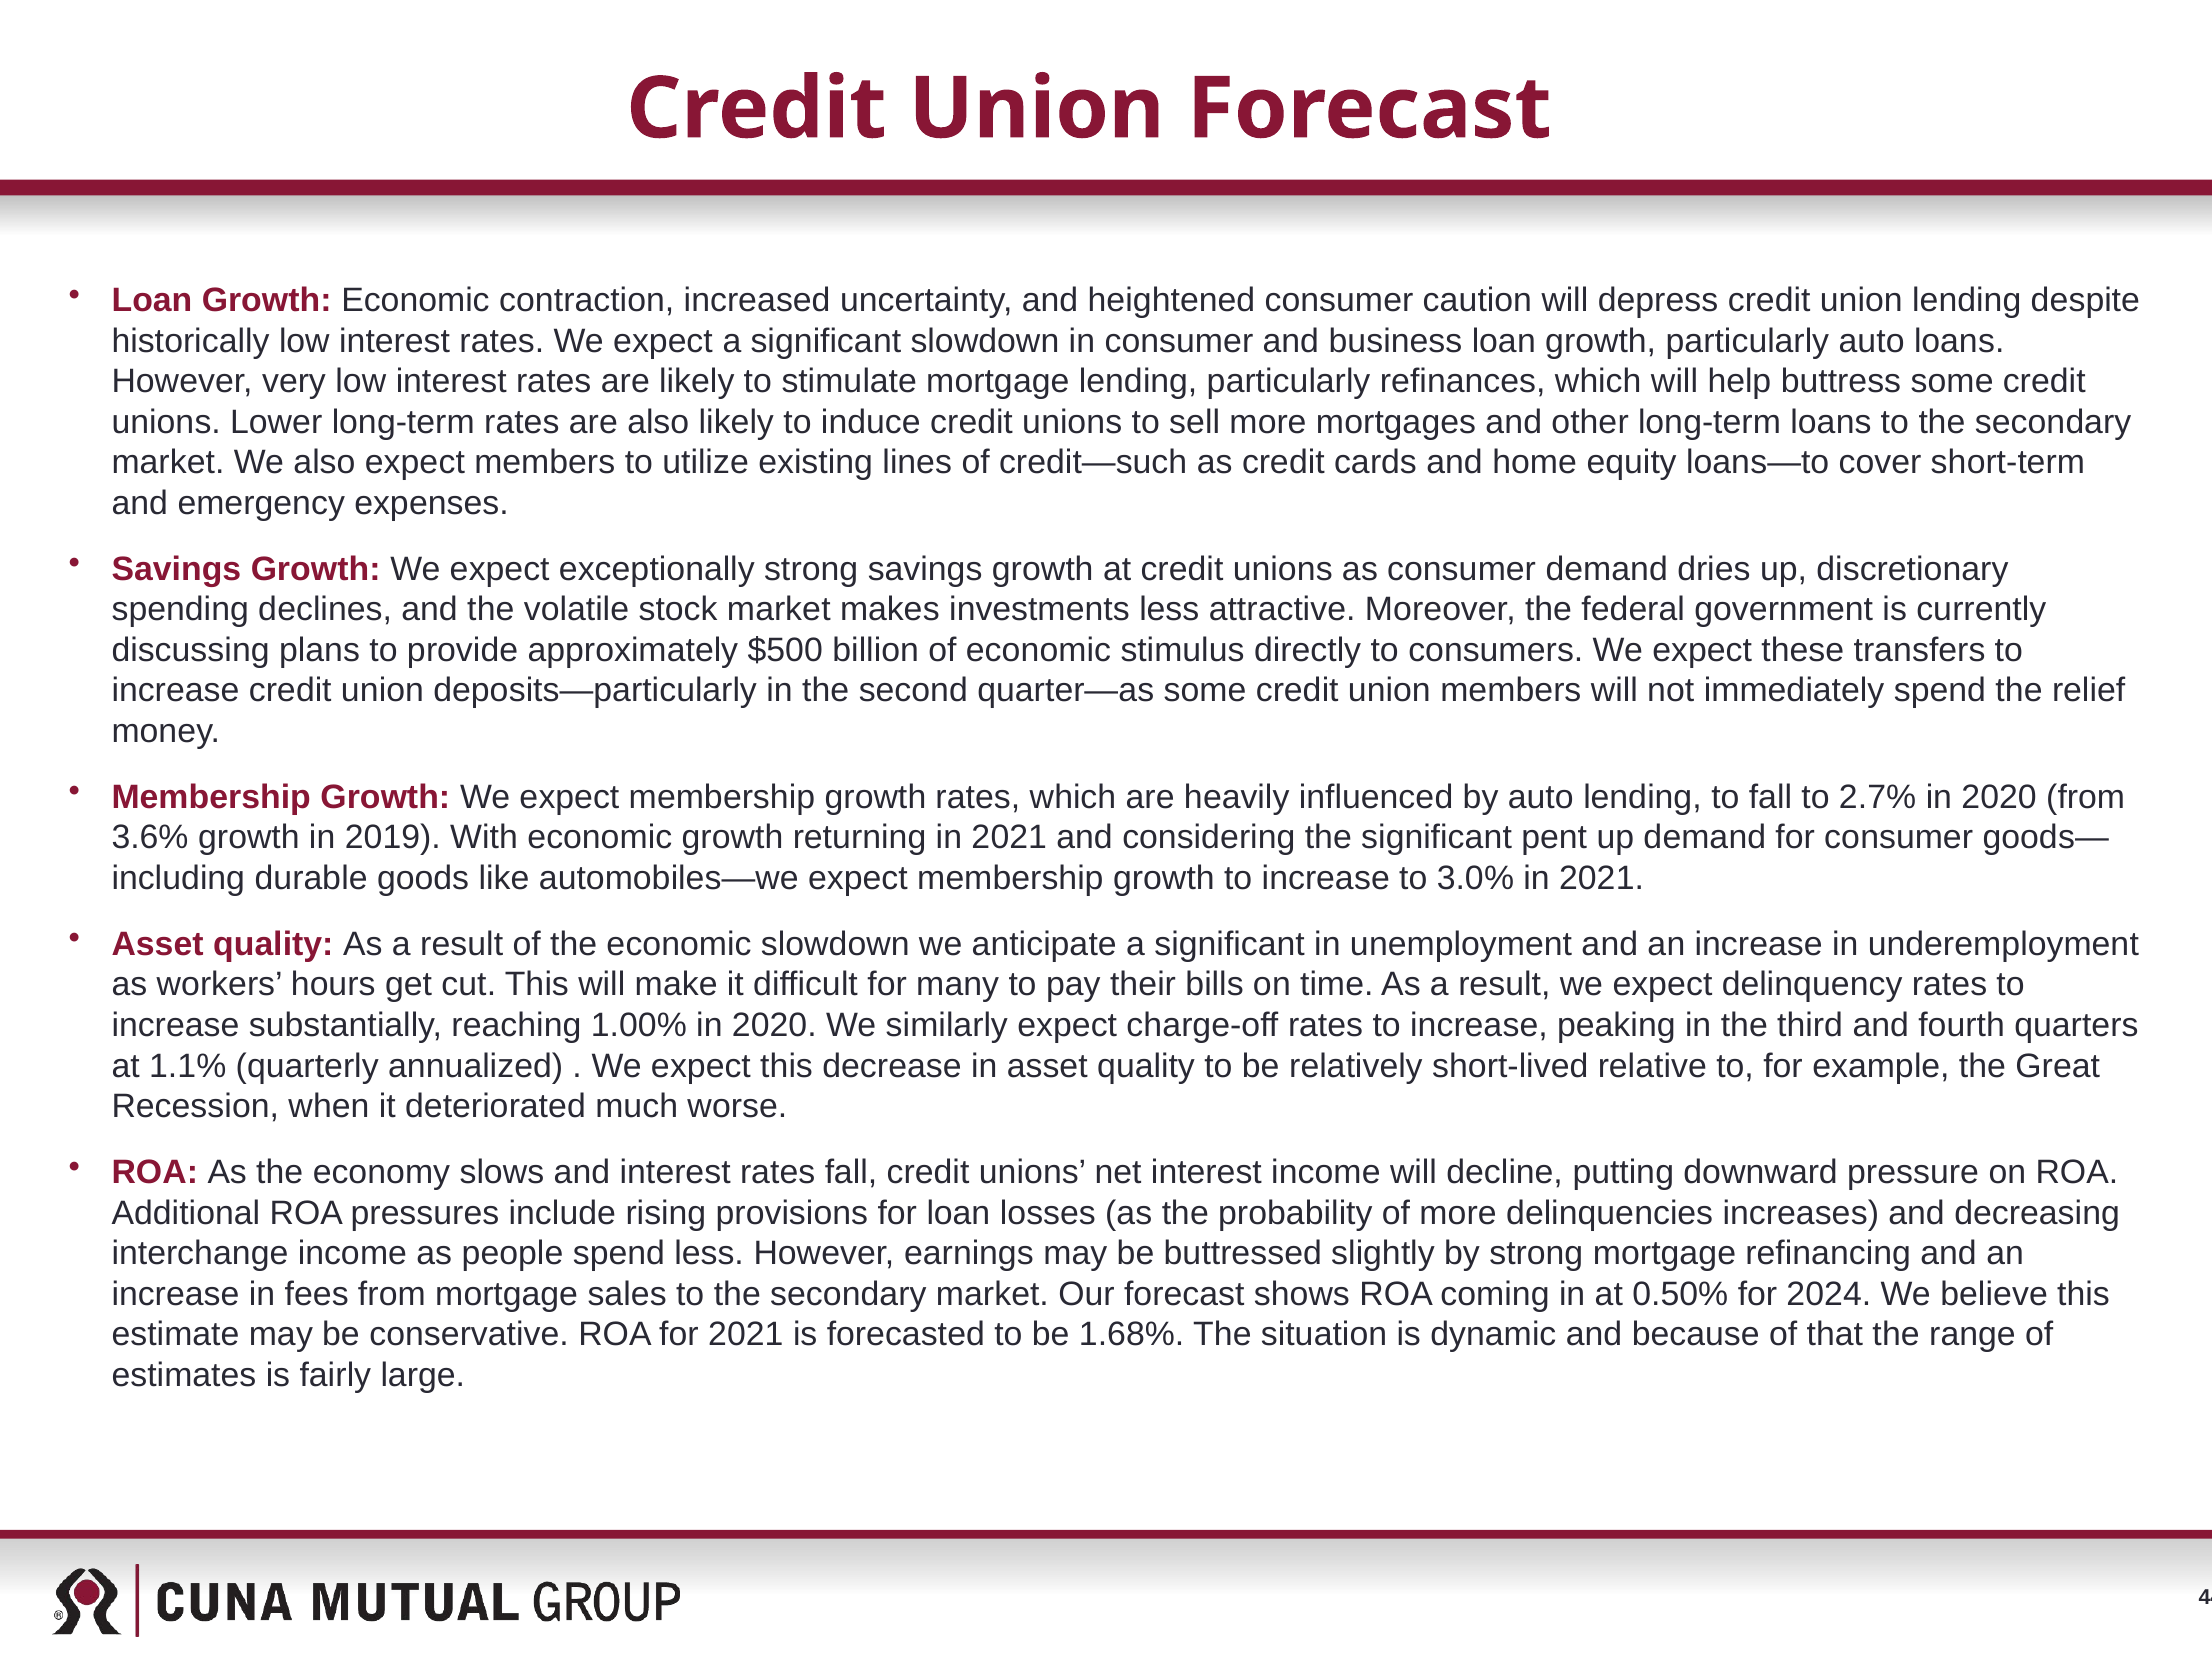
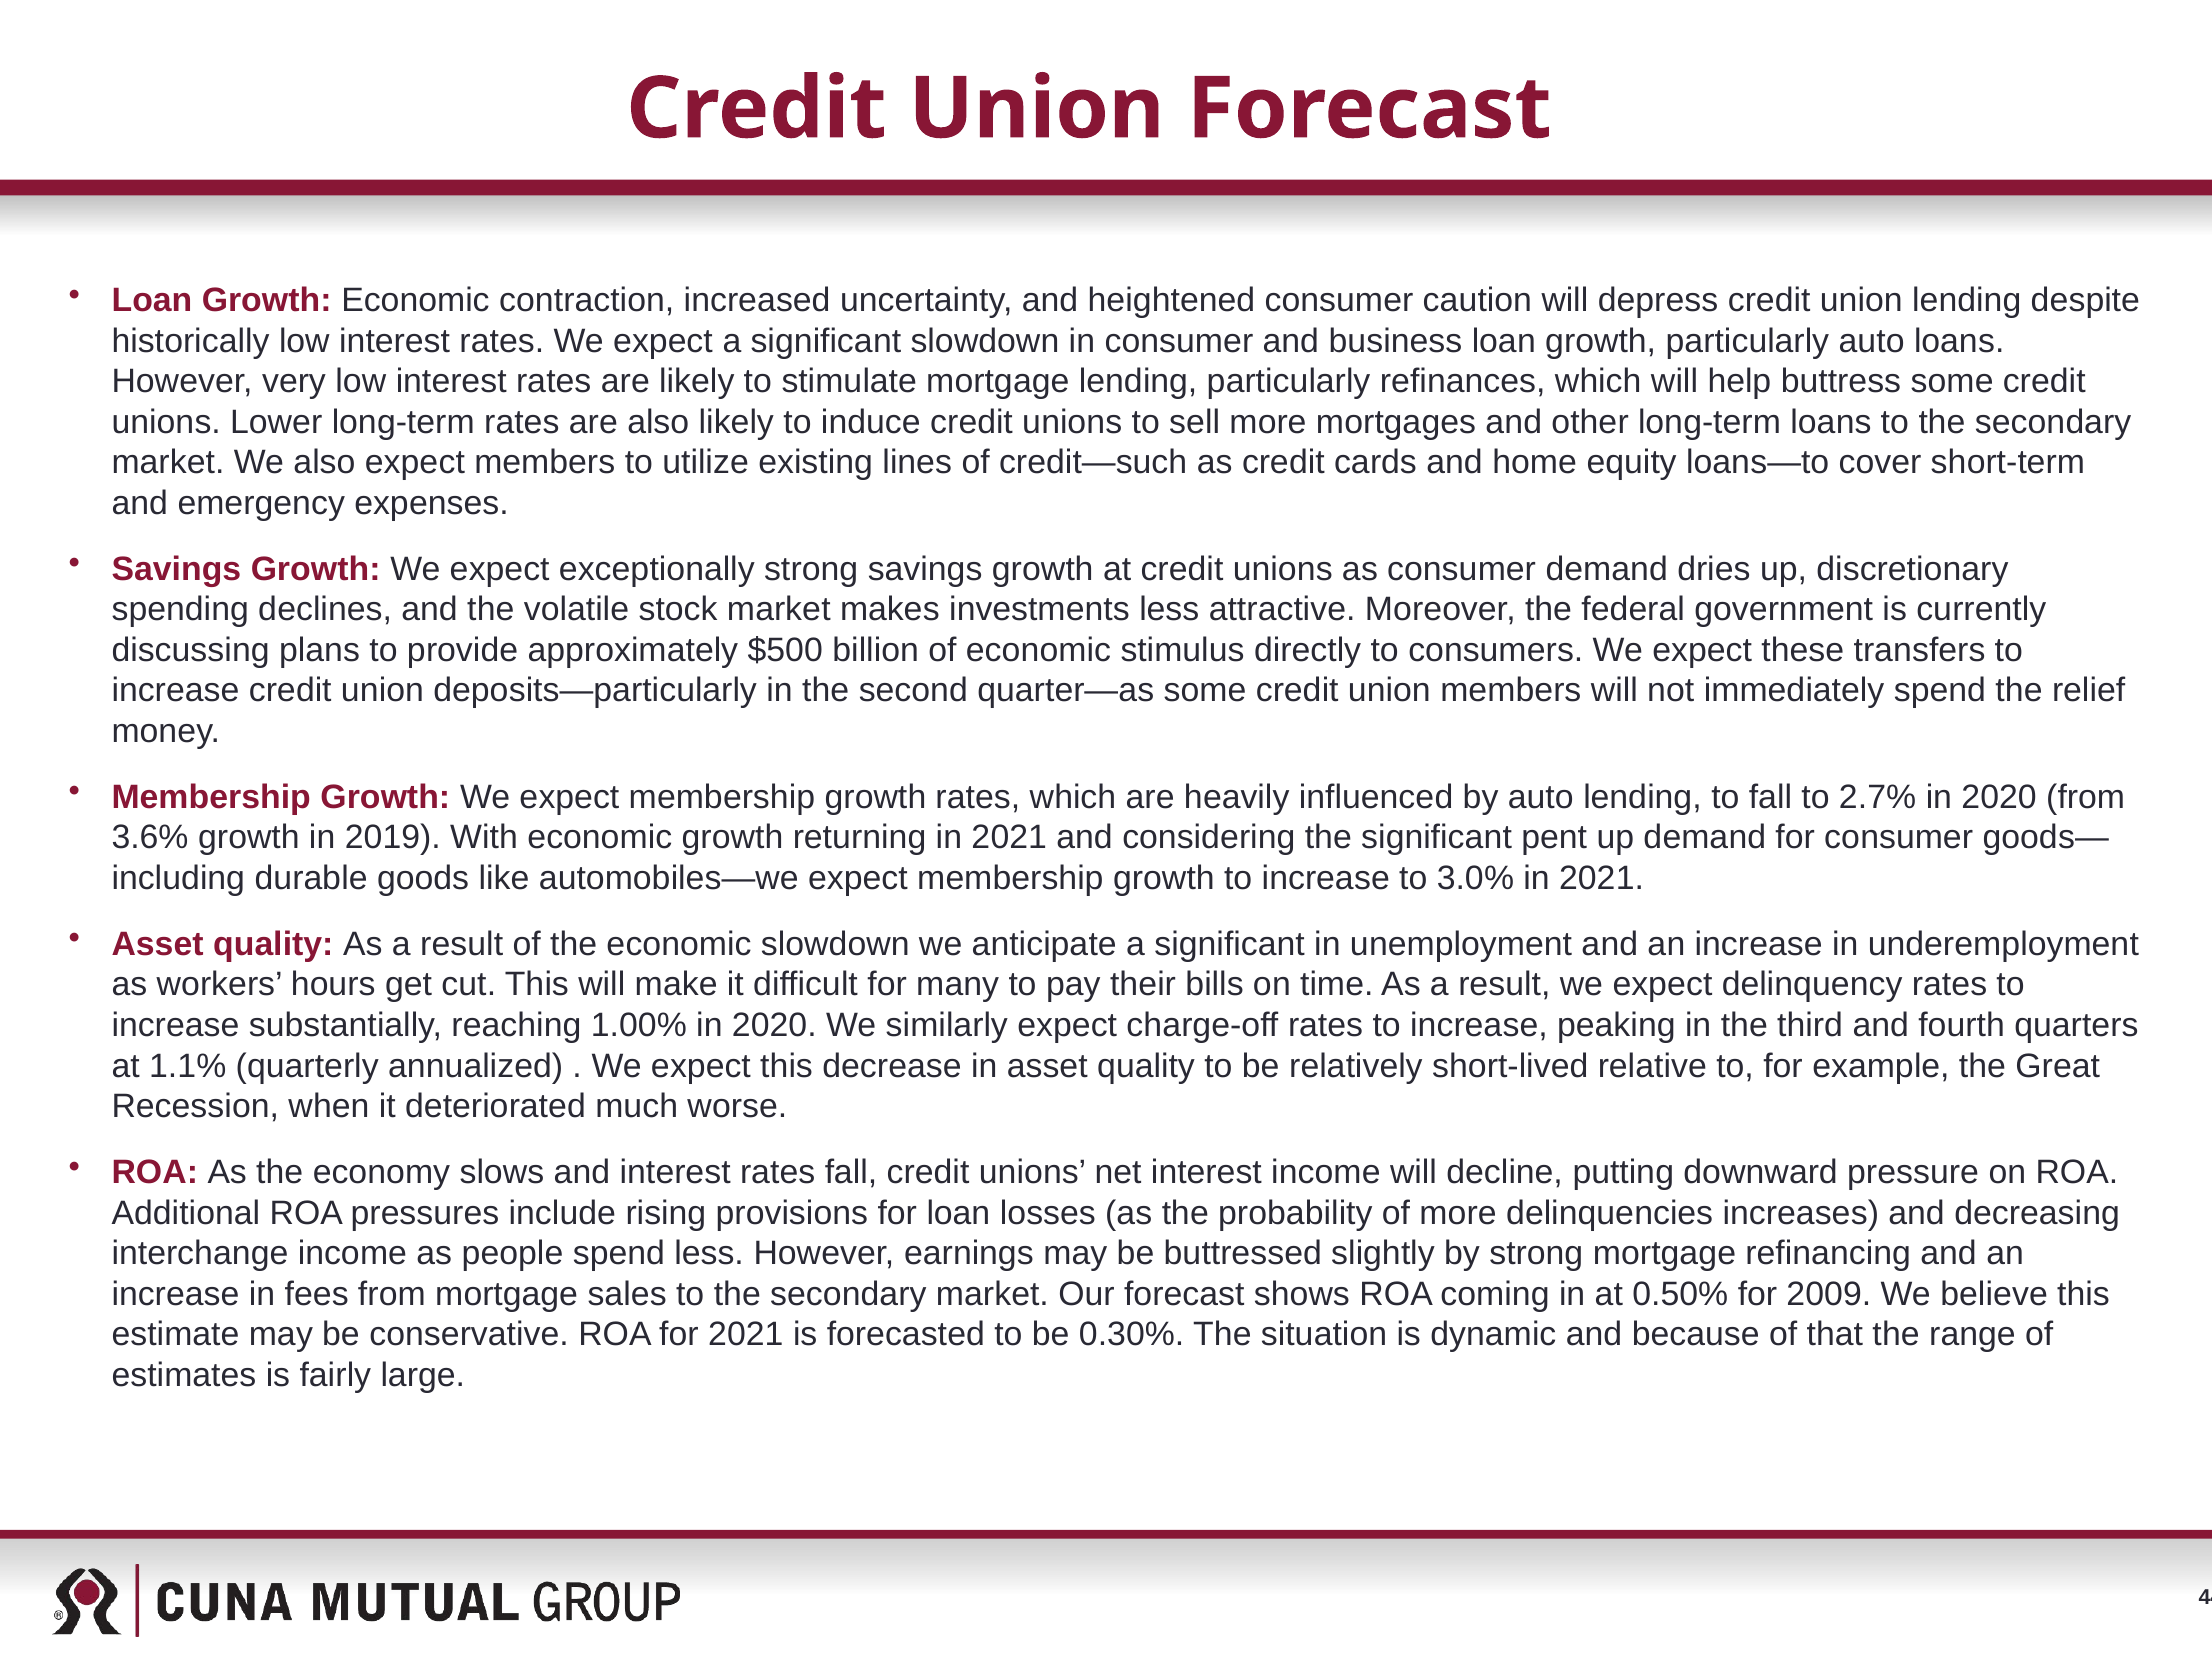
2024: 2024 -> 2009 (1829, 1294)
1.68%: 1.68% -> 0.30% (1132, 1335)
